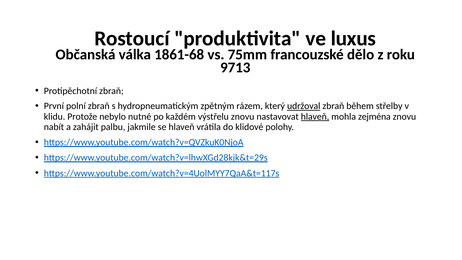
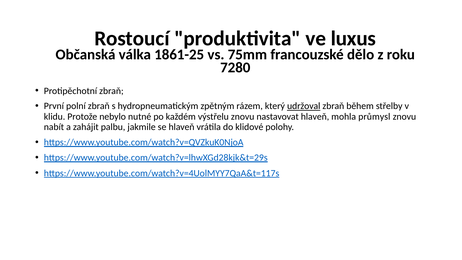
1861-68: 1861-68 -> 1861-25 (179, 55)
9713: 9713 -> 7280 (235, 67)
hlaveň underline: present -> none (315, 116)
zejména: zejména -> průmysl (374, 116)
